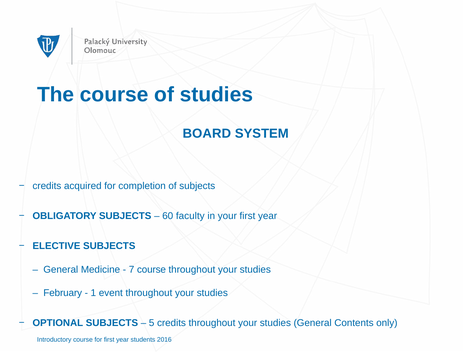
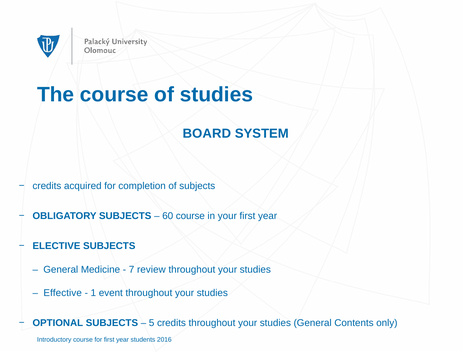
60 faculty: faculty -> course (190, 216)
7 course: course -> review (151, 269)
February: February -> Effective (63, 293)
